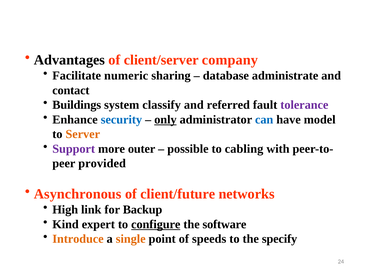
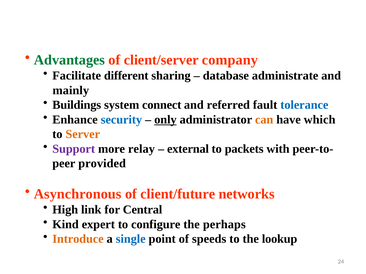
Advantages colour: black -> green (69, 60)
numeric: numeric -> different (126, 76)
contact: contact -> mainly (71, 90)
classify: classify -> connect (162, 105)
tolerance colour: purple -> blue (304, 105)
can colour: blue -> orange (264, 120)
model: model -> which (320, 120)
outer: outer -> relay (141, 149)
possible: possible -> external (188, 149)
cabling: cabling -> packets (244, 149)
Backup: Backup -> Central (143, 210)
configure underline: present -> none (156, 225)
software: software -> perhaps (224, 225)
single colour: orange -> blue (131, 239)
specify: specify -> lookup (280, 239)
